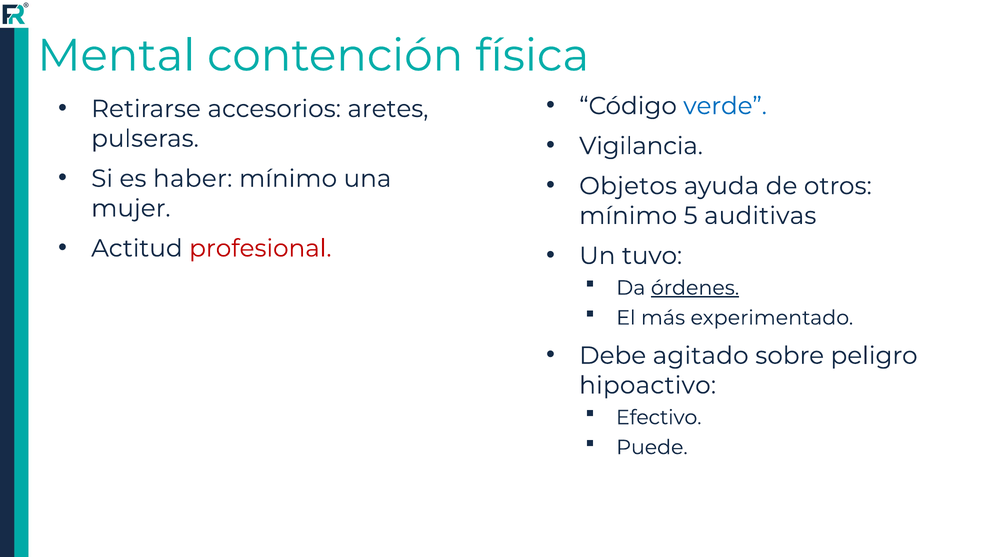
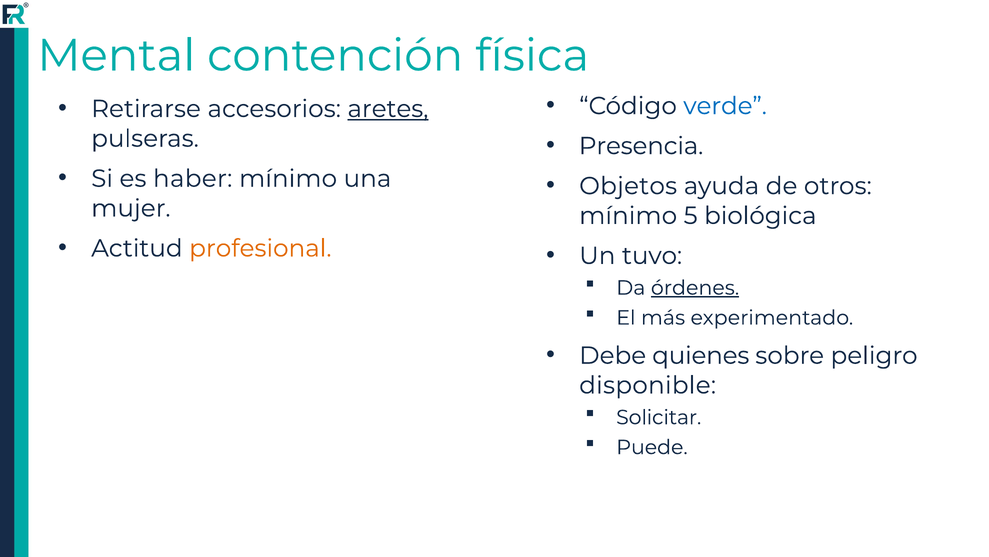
aretes underline: none -> present (388, 109)
Vigilancia: Vigilancia -> Presencia (641, 146)
auditivas: auditivas -> biológica (760, 215)
profesional colour: red -> orange (260, 248)
agitado: agitado -> quienes (701, 355)
hipoactivo: hipoactivo -> disponible (648, 385)
Efectivo: Efectivo -> Solicitar (659, 417)
